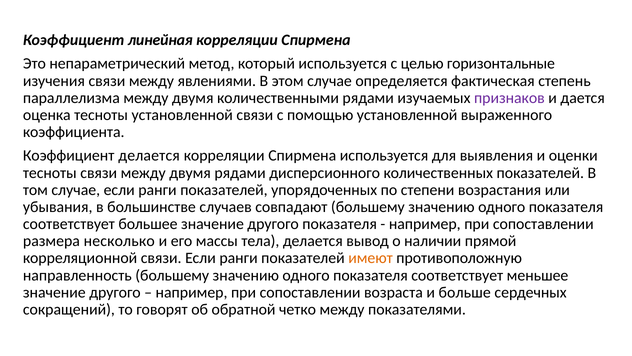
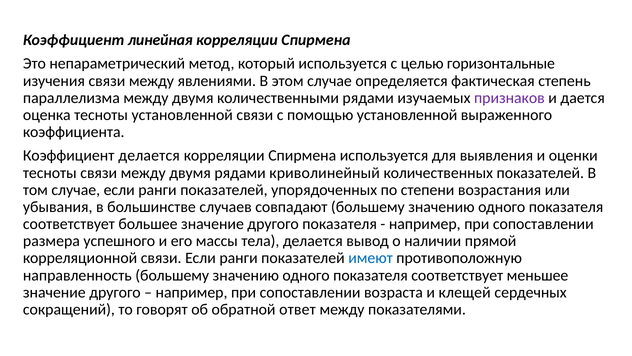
дисперсионного: дисперсионного -> криволинейный (325, 173)
несколько: несколько -> успешного (119, 241)
имеют colour: orange -> blue (371, 258)
больше: больше -> клещей (465, 292)
четко: четко -> ответ (297, 309)
